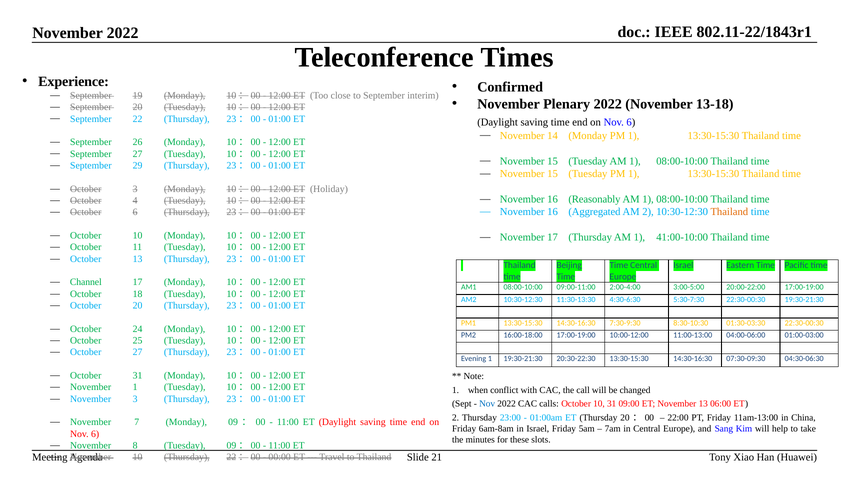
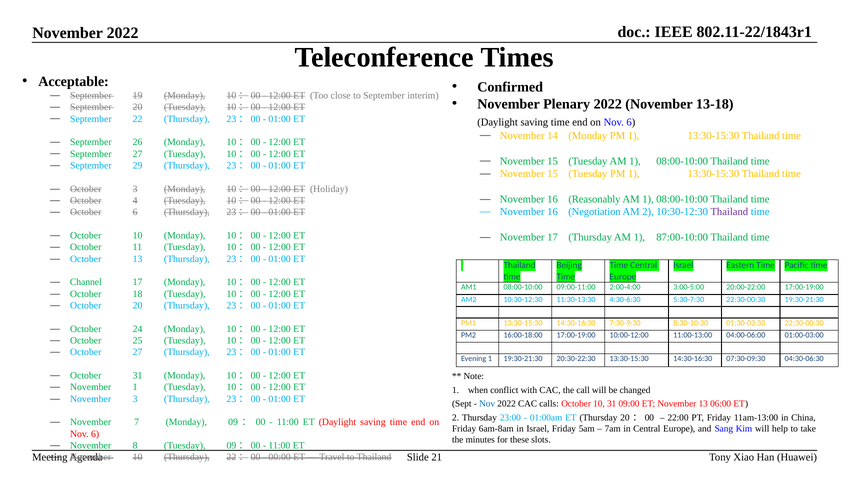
Experience: Experience -> Acceptable (74, 82)
Aggregated: Aggregated -> Negotiation (594, 212)
Thailand colour: orange -> purple (729, 212)
41:00-10:00: 41:00-10:00 -> 87:00-10:00 (682, 238)
